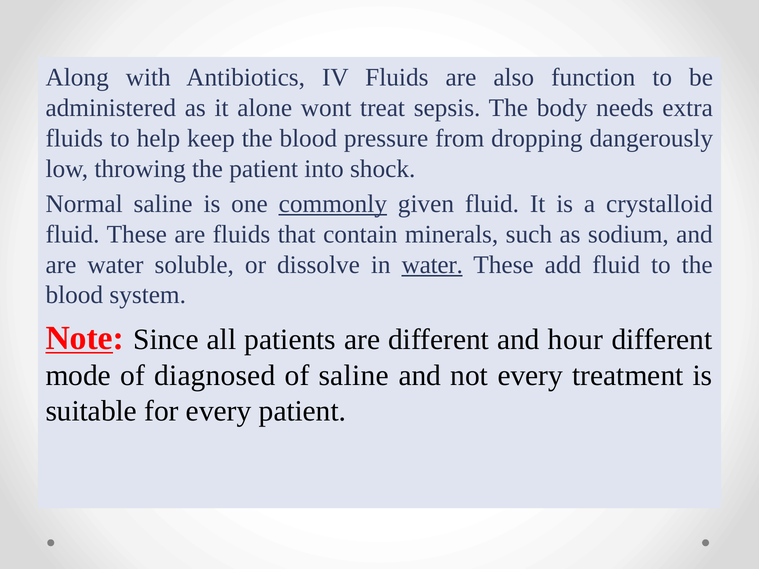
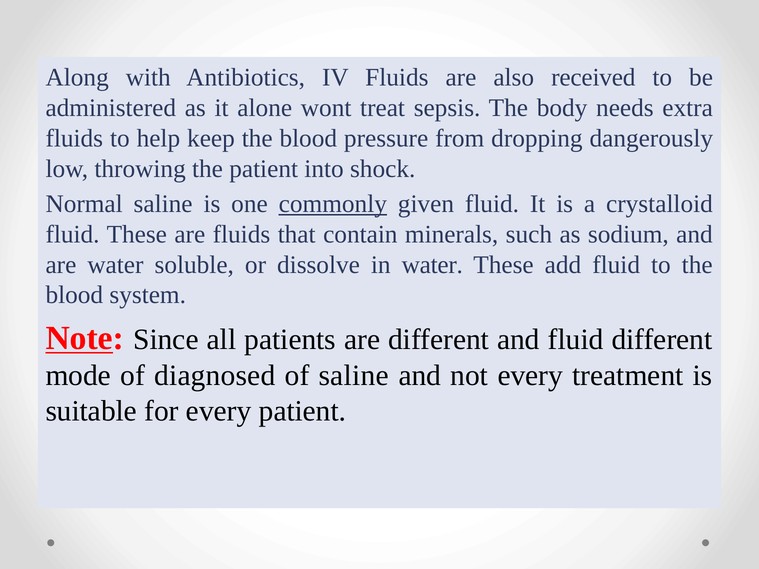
function: function -> received (593, 78)
water underline: present -> none (432, 265)
and hour: hour -> fluid (576, 339)
